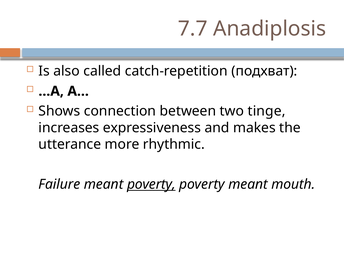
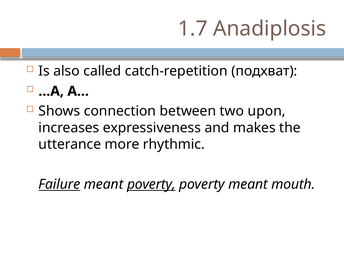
7.7: 7.7 -> 1.7 (193, 29)
tinge: tinge -> upon (267, 111)
Failure underline: none -> present (59, 184)
